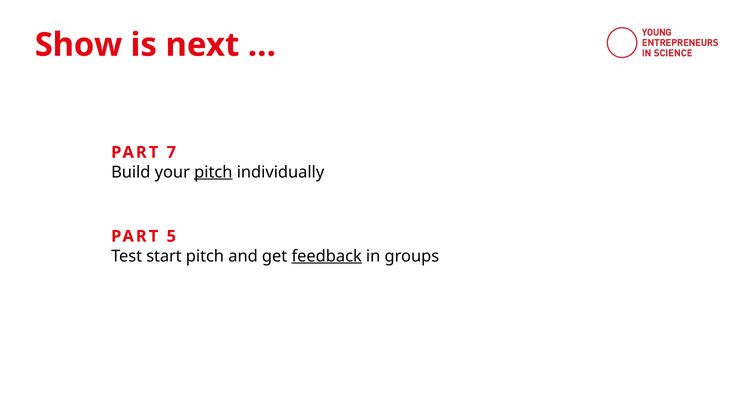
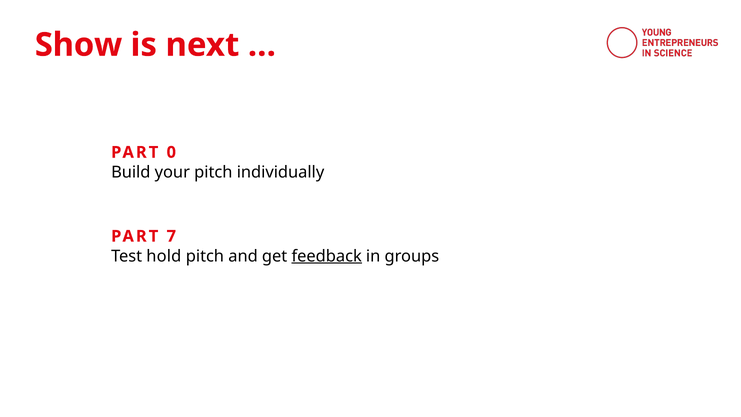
7: 7 -> 0 (171, 152)
pitch underline: present -> none (213, 172)
5: 5 -> 7 (171, 236)
start: start -> hold (164, 256)
